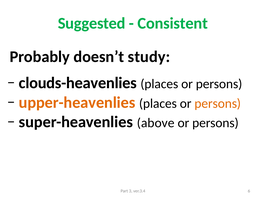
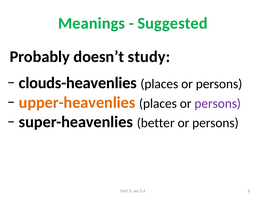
Suggested: Suggested -> Meanings (92, 23)
Consistent: Consistent -> Suggested (173, 23)
persons colour: orange -> purple (218, 103)
above: above -> better (156, 123)
